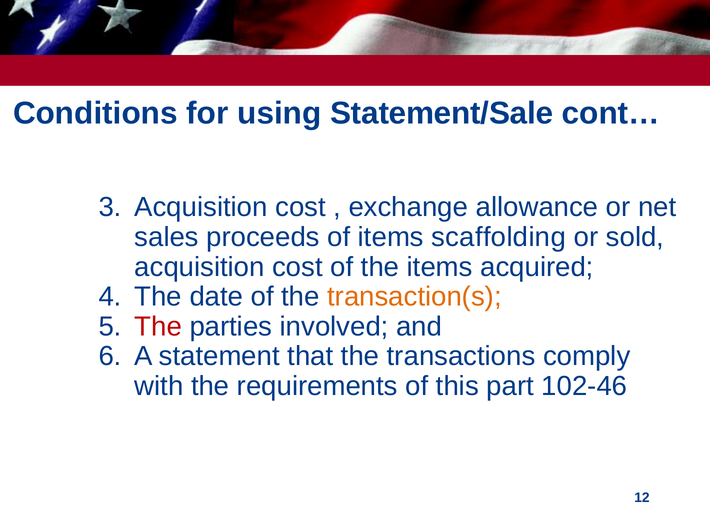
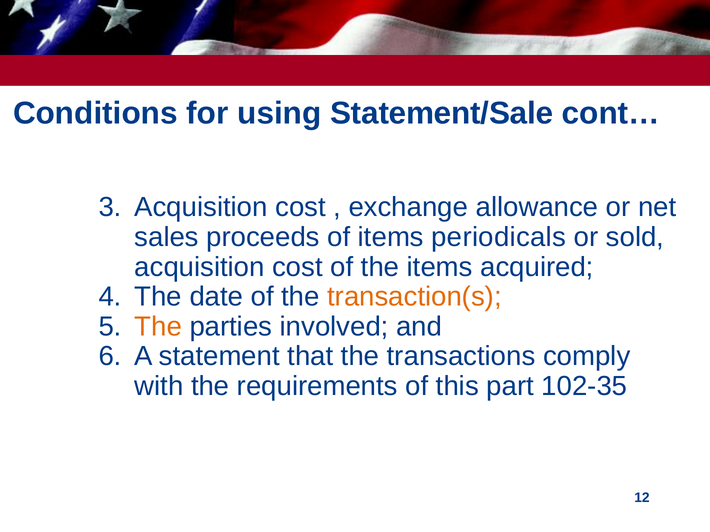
scaffolding: scaffolding -> periodicals (499, 237)
The colour: red -> orange (158, 327)
102-46: 102-46 -> 102-35 (584, 387)
